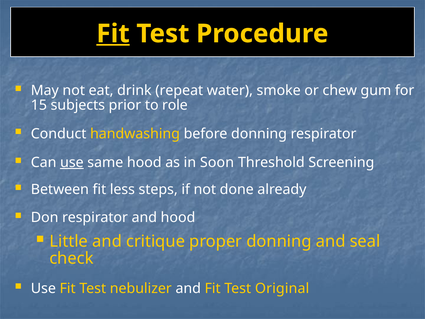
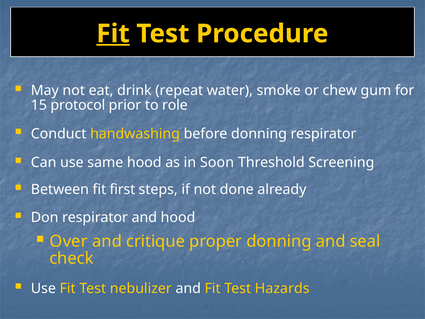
subjects: subjects -> protocol (78, 105)
use underline: present -> none (72, 162)
less: less -> first (122, 189)
Little: Little -> Over (69, 241)
Original: Original -> Hazards (282, 288)
